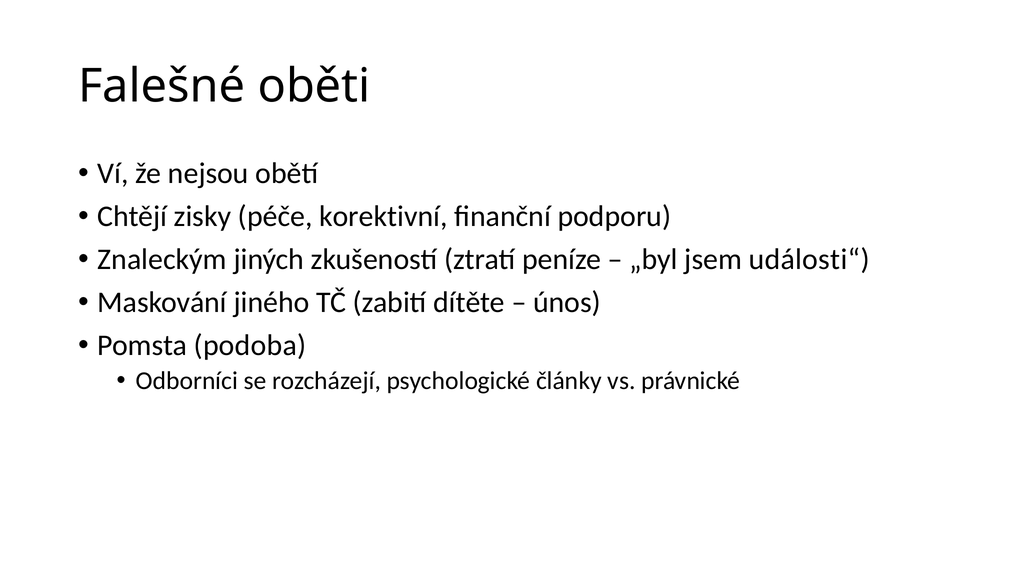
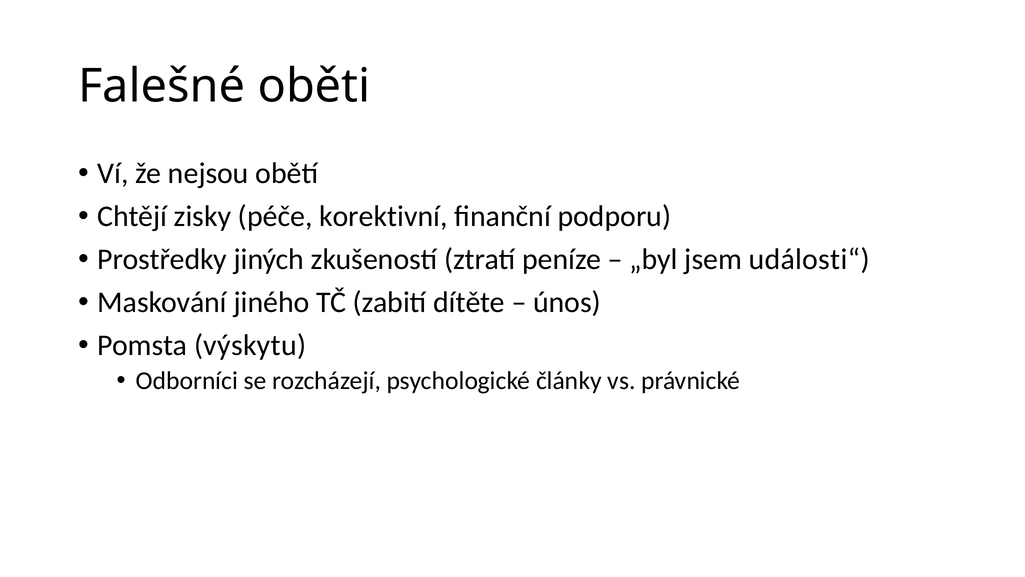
Znaleckým: Znaleckým -> Prostředky (162, 259)
podoba: podoba -> výskytu (250, 345)
